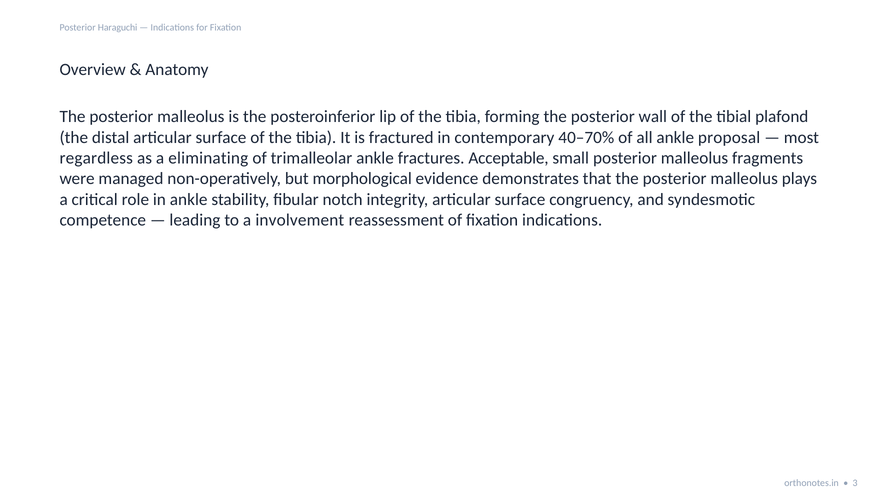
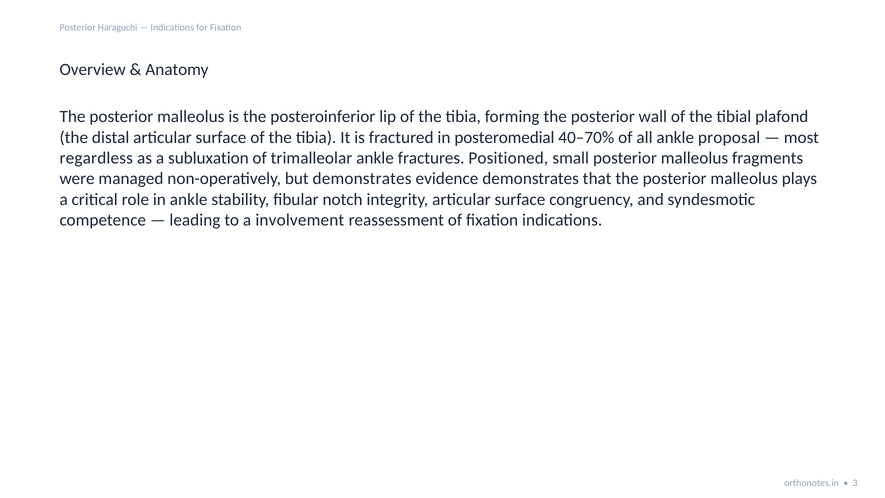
contemporary: contemporary -> posteromedial (504, 137)
eliminating: eliminating -> subluxation (208, 158)
Acceptable: Acceptable -> Positioned (508, 158)
but morphological: morphological -> demonstrates (362, 179)
